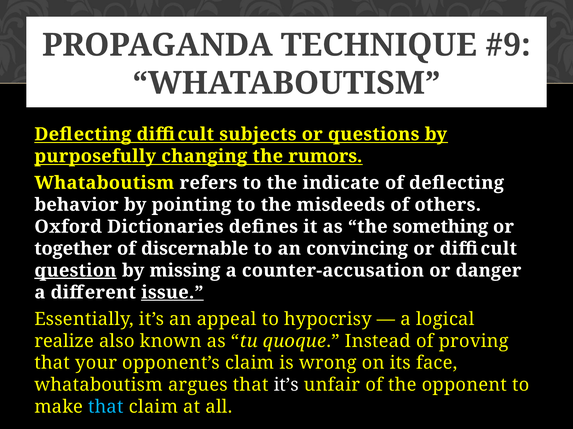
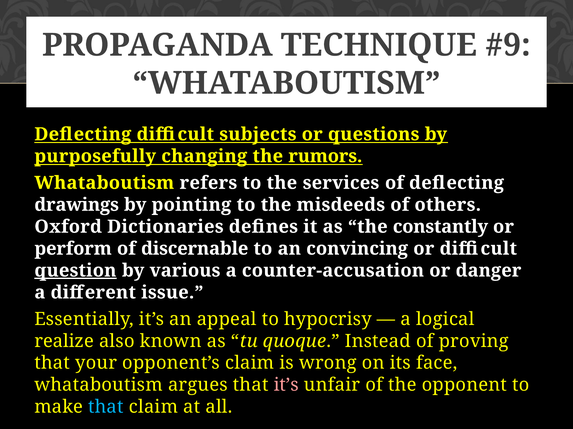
indicate: indicate -> services (341, 183)
behavior: behavior -> drawings (77, 205)
something: something -> constantly (440, 227)
together: together -> perform (73, 249)
missing: missing -> various (185, 271)
issue underline: present -> none (172, 293)
it’s colour: white -> pink (286, 386)
